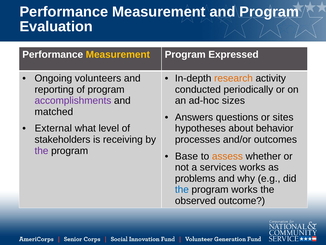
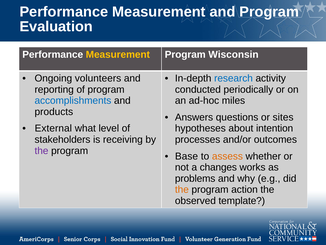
Expressed: Expressed -> Wisconsin (233, 54)
research colour: orange -> blue (233, 78)
accomplishments colour: purple -> blue (73, 100)
sizes: sizes -> miles (233, 100)
matched: matched -> products (54, 112)
behavior: behavior -> intention (275, 128)
services: services -> changes (218, 167)
the colour: blue -> orange (182, 189)
program works: works -> action (245, 189)
outcome: outcome -> template (242, 200)
